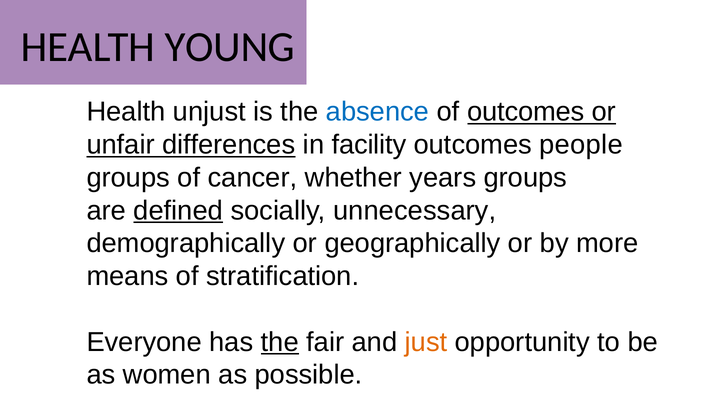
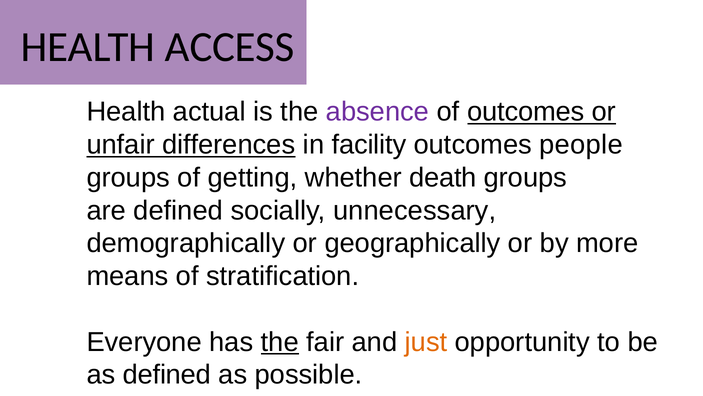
YOUNG: YOUNG -> ACCESS (230, 47)
unjust: unjust -> actual (209, 112)
absence colour: blue -> purple (378, 112)
cancer: cancer -> getting (253, 177)
years: years -> death (443, 177)
defined underline: present -> none (178, 210)
as women: women -> defined (167, 374)
